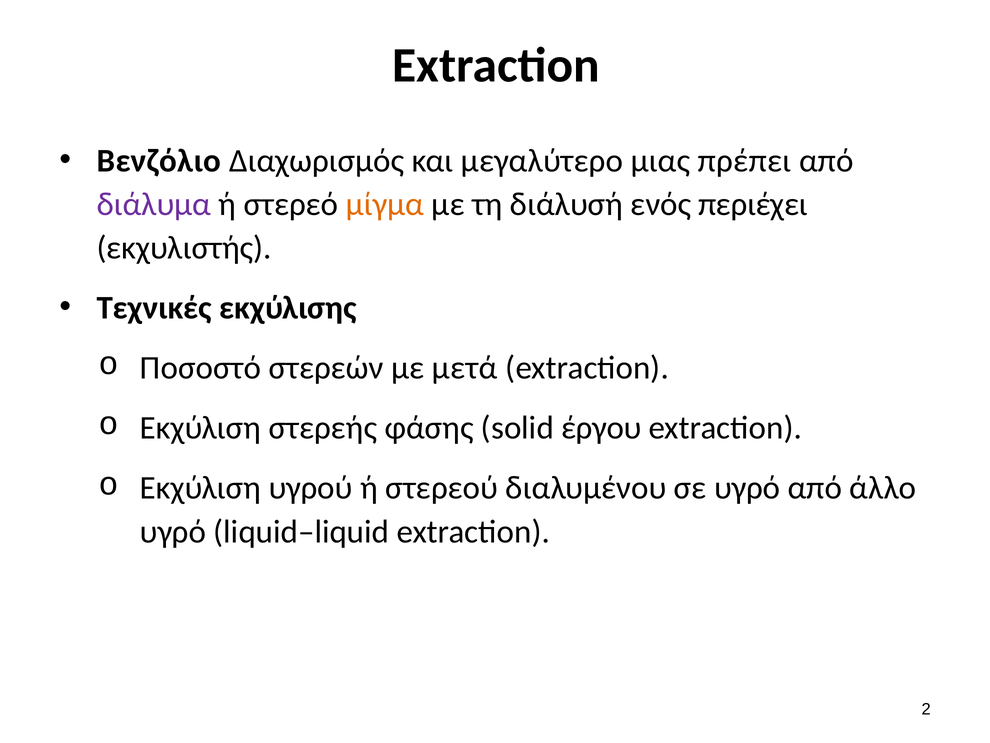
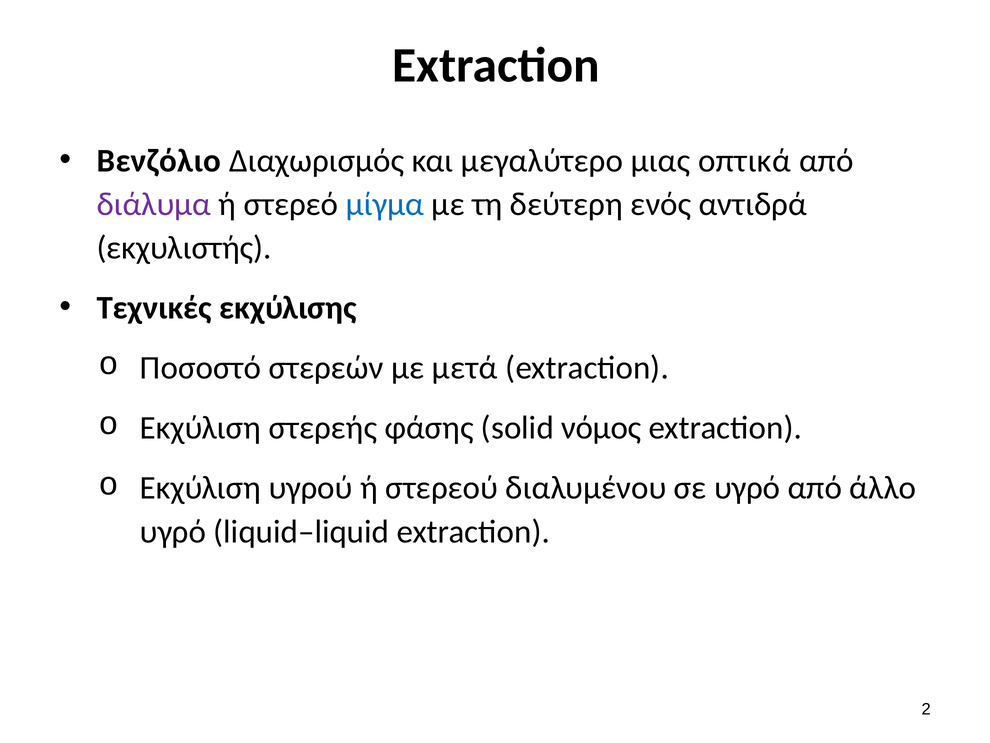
πρέπει: πρέπει -> οπτικά (745, 161)
μίγμα colour: orange -> blue (385, 204)
διάλυσή: διάλυσή -> δεύτερη (566, 204)
περιέχει: περιέχει -> αντιδρά (753, 204)
έργου: έργου -> νόμος (601, 428)
